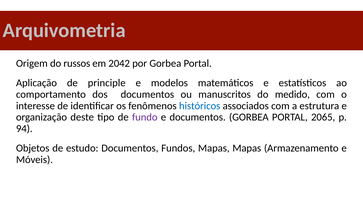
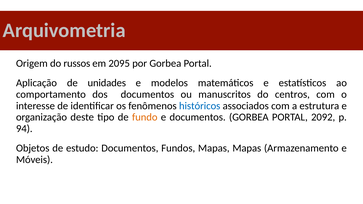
2042: 2042 -> 2095 (119, 64)
principle: principle -> unidades (107, 83)
medido: medido -> centros (292, 94)
fundo colour: purple -> orange (145, 117)
2065: 2065 -> 2092 (323, 117)
